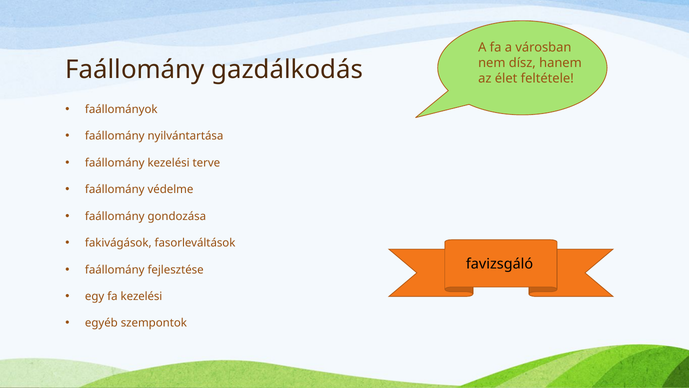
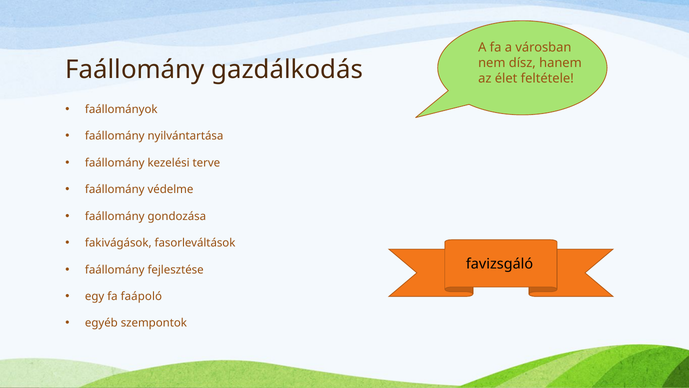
fa kezelési: kezelési -> faápoló (141, 296)
